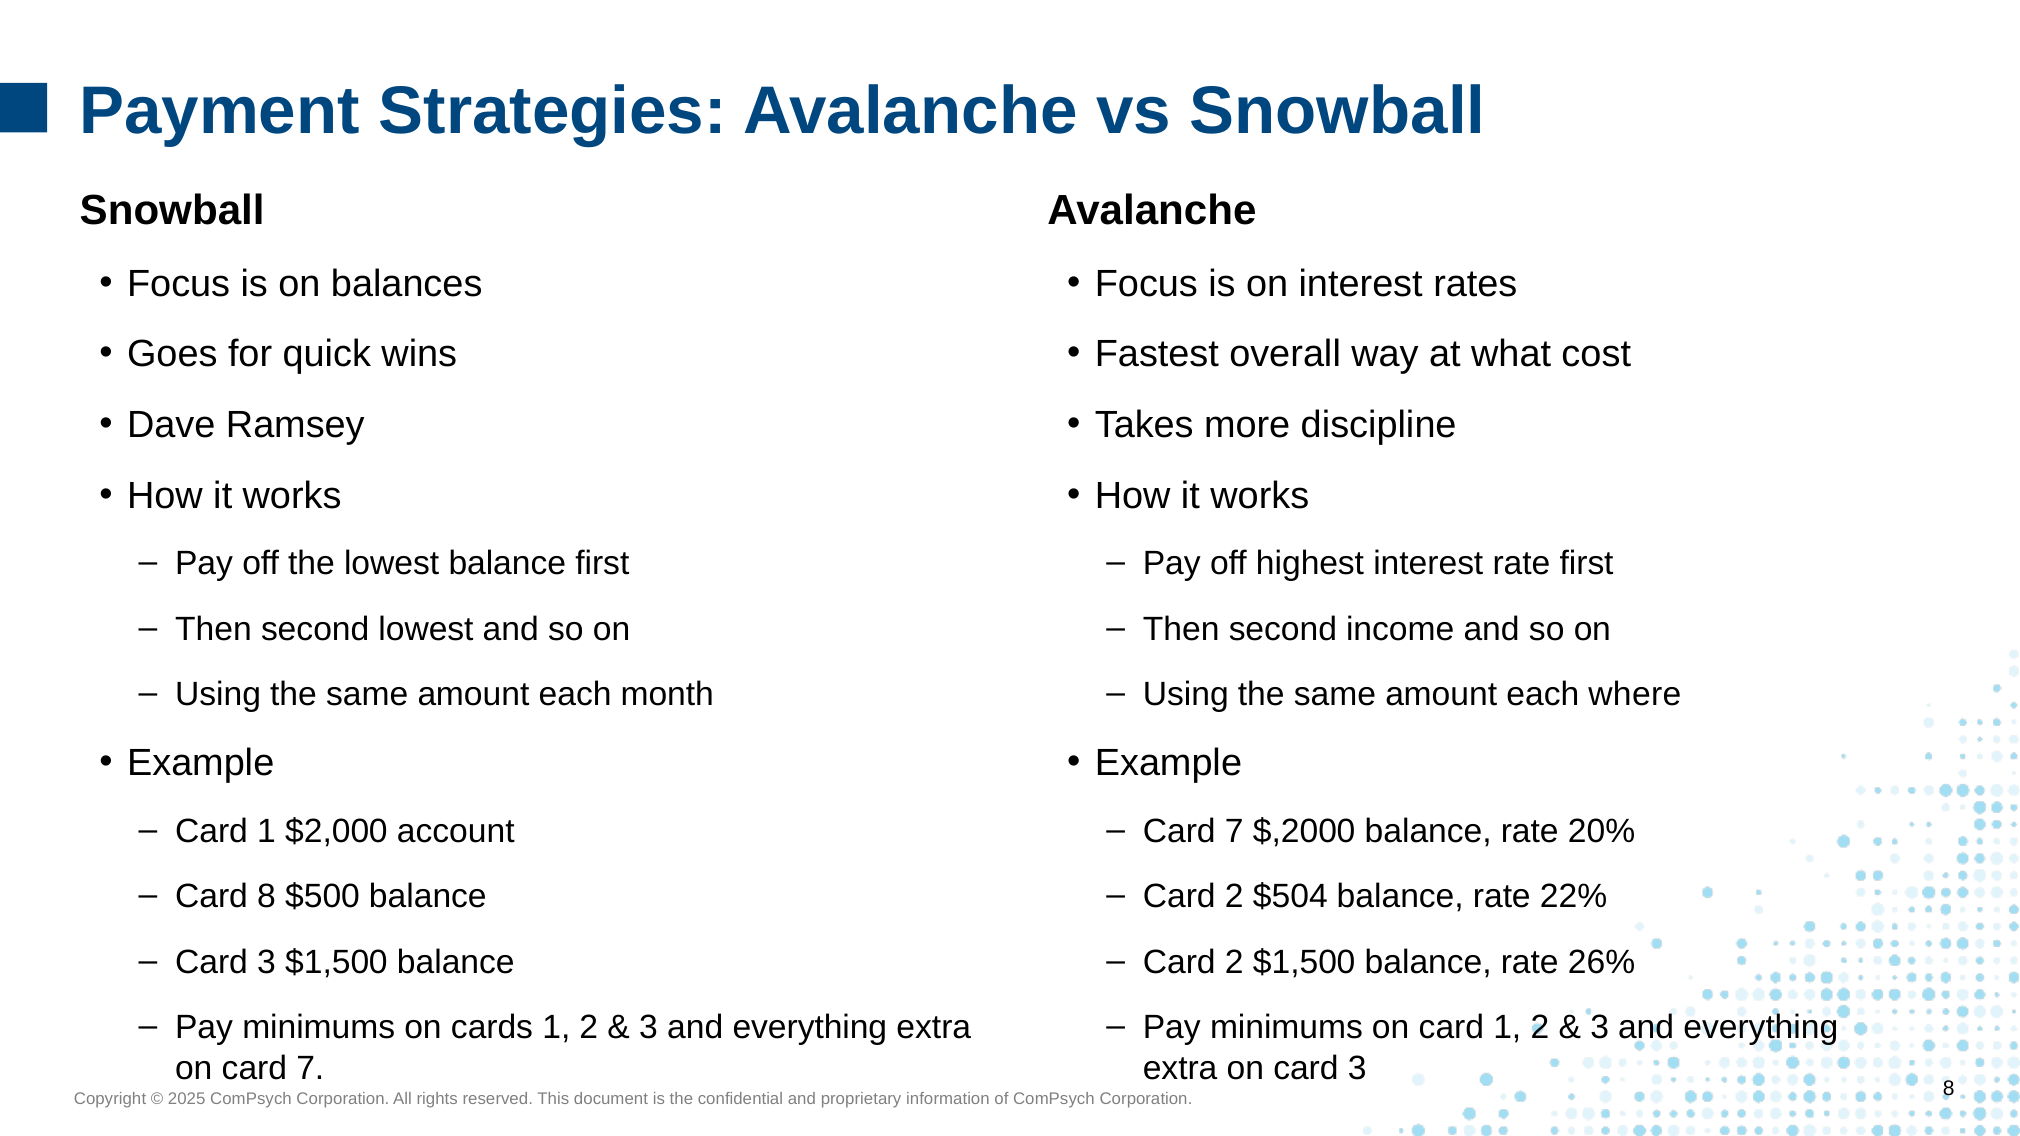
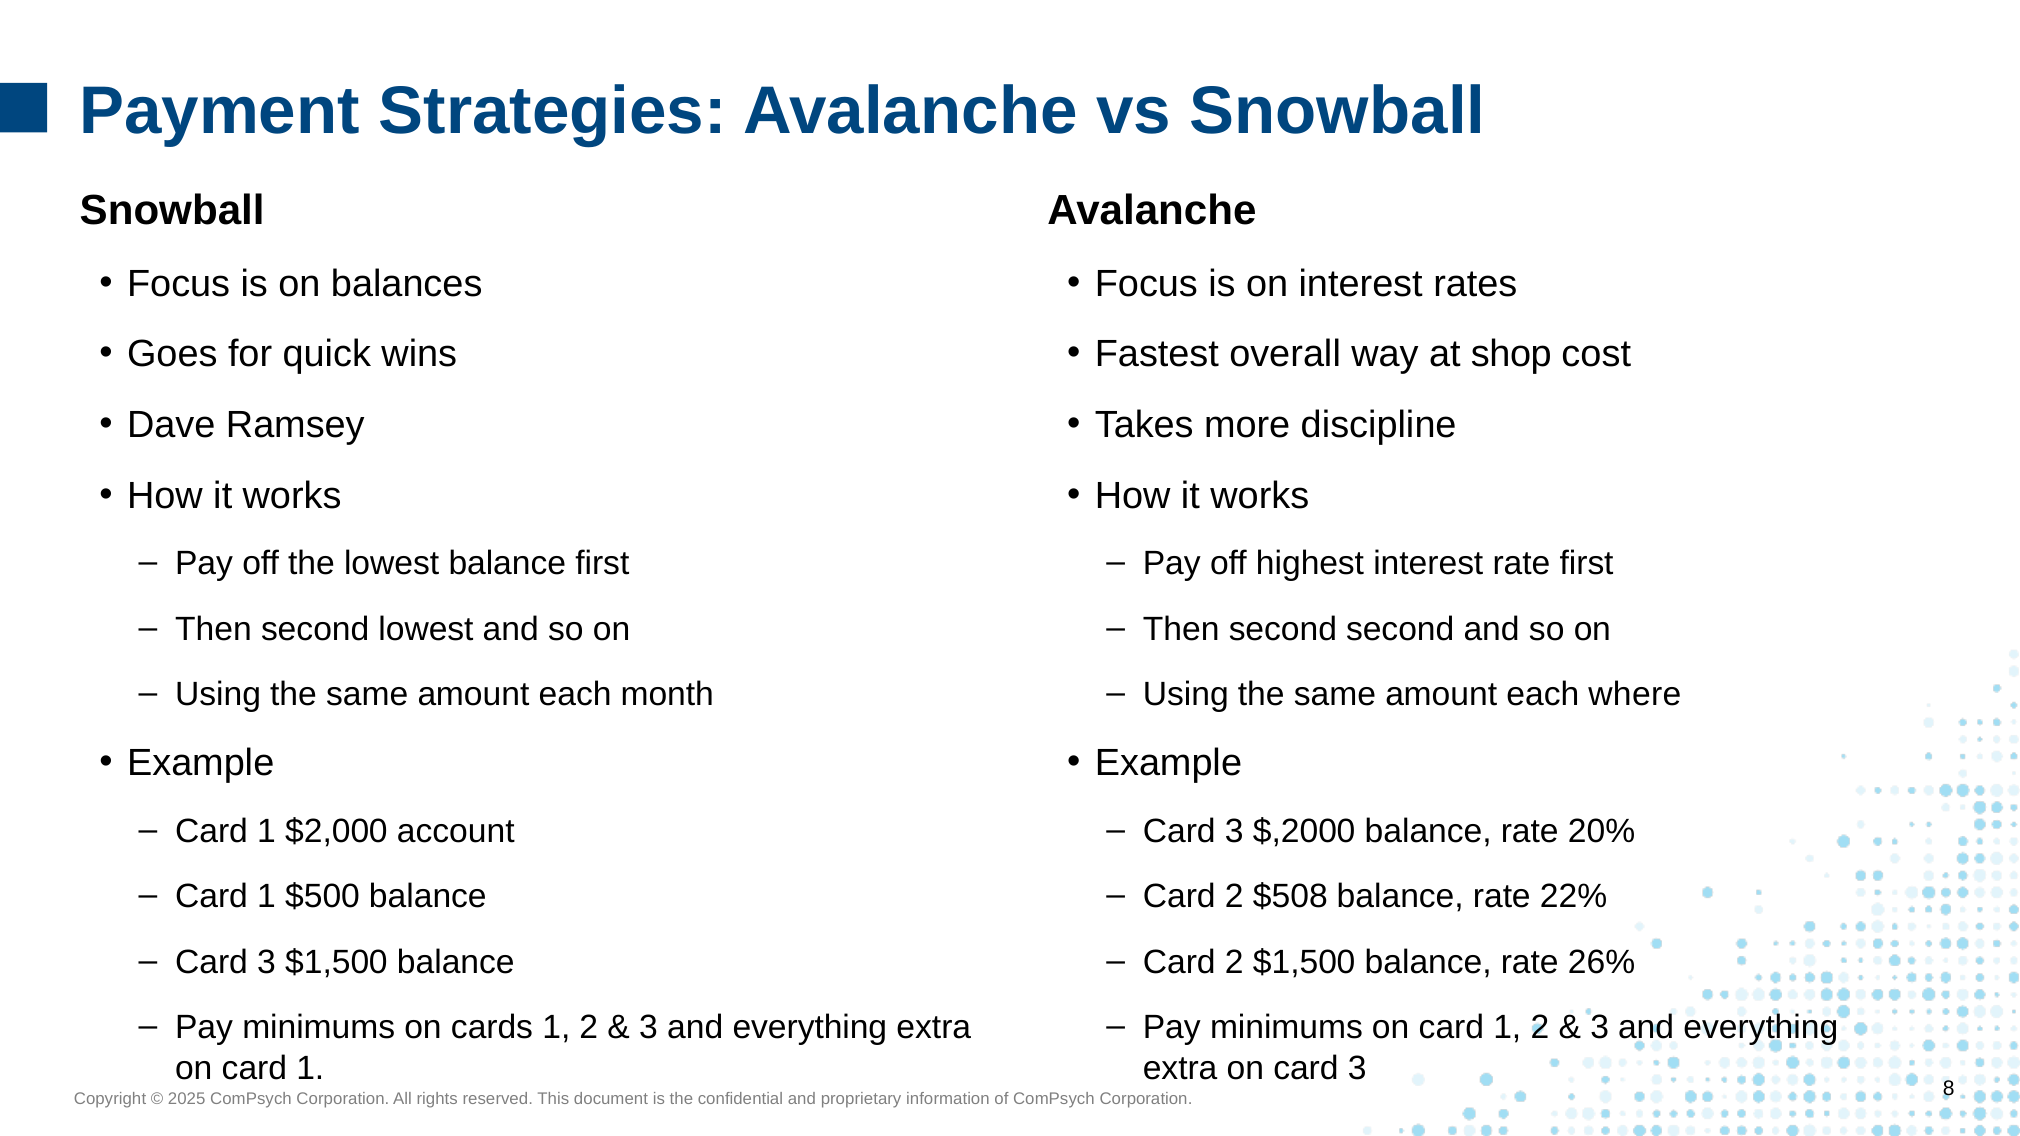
what: what -> shop (1511, 354)
second income: income -> second (1400, 629)
7: 7 -> 3 (1234, 831)
8: 8 -> 1 (267, 897)
$504: $504 -> $508 (1290, 897)
7: 7 -> 1 (310, 1068)
